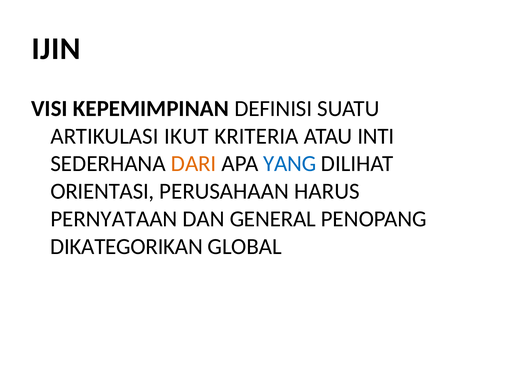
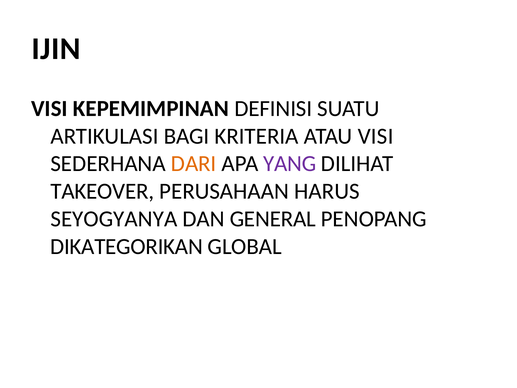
IKUT: IKUT -> BAGI (187, 136)
ATAU INTI: INTI -> VISI (376, 136)
YANG colour: blue -> purple (290, 164)
ORIENTASI: ORIENTASI -> TAKEOVER (102, 191)
PERNYATAAN: PERNYATAAN -> SEYOGYANYA (114, 219)
